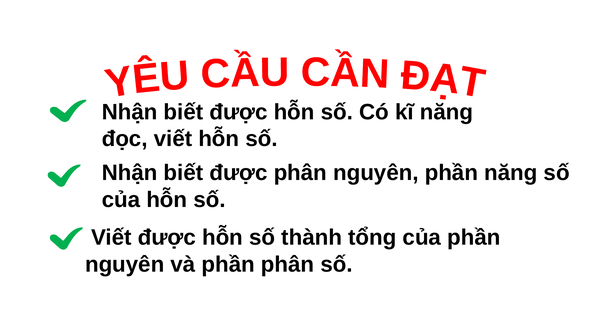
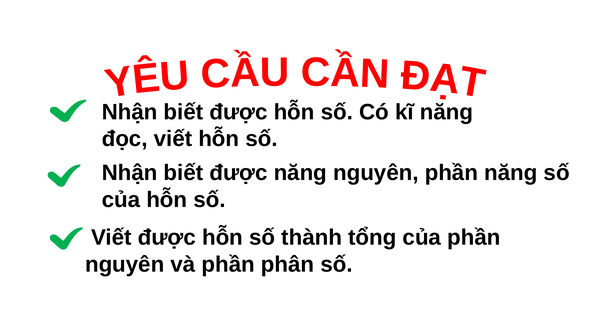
được phân: phân -> năng (300, 173)
